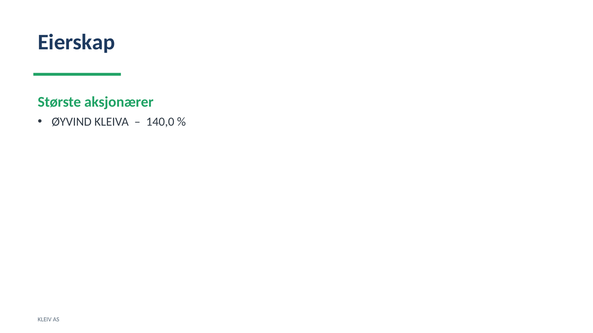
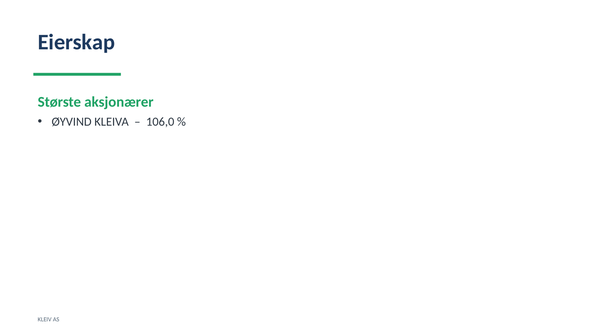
140,0: 140,0 -> 106,0 (160, 122)
